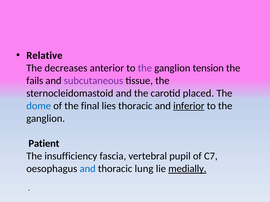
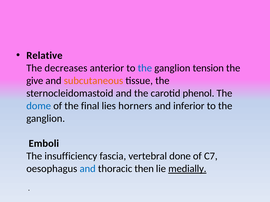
the colour: purple -> blue (145, 68)
fails: fails -> give (35, 81)
subcutaneous colour: purple -> orange (93, 81)
placed: placed -> phenol (199, 93)
lies thoracic: thoracic -> horners (135, 106)
inferior underline: present -> none (189, 106)
Patient: Patient -> Emboli (44, 144)
pupil: pupil -> done (180, 156)
lung: lung -> then (144, 169)
